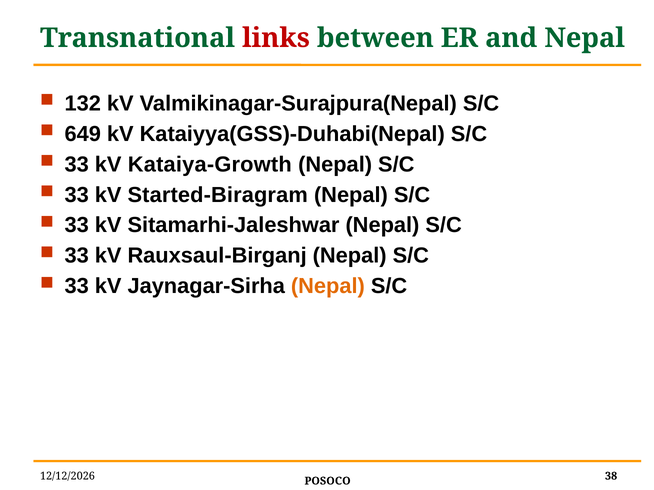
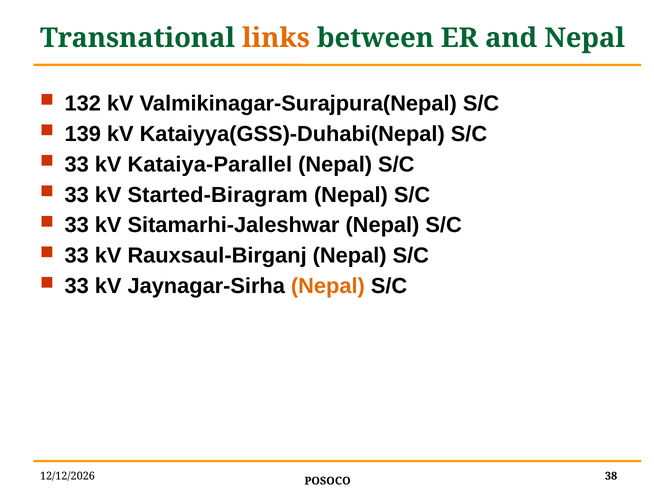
links colour: red -> orange (276, 38)
649: 649 -> 139 (83, 134)
Kataiya-Growth: Kataiya-Growth -> Kataiya-Parallel (210, 165)
